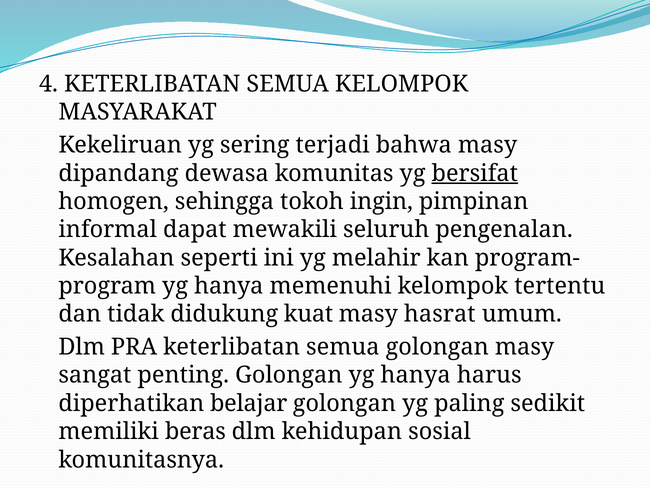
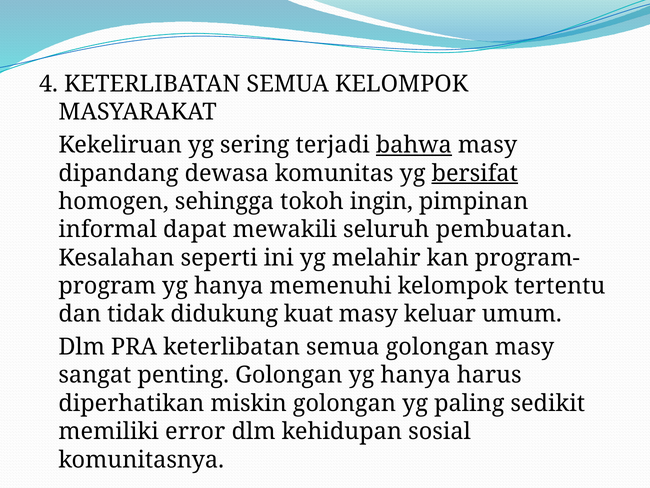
bahwa underline: none -> present (414, 145)
pengenalan: pengenalan -> pembuatan (504, 229)
hasrat: hasrat -> keluar (440, 314)
belajar: belajar -> miskin (249, 403)
beras: beras -> error (195, 431)
